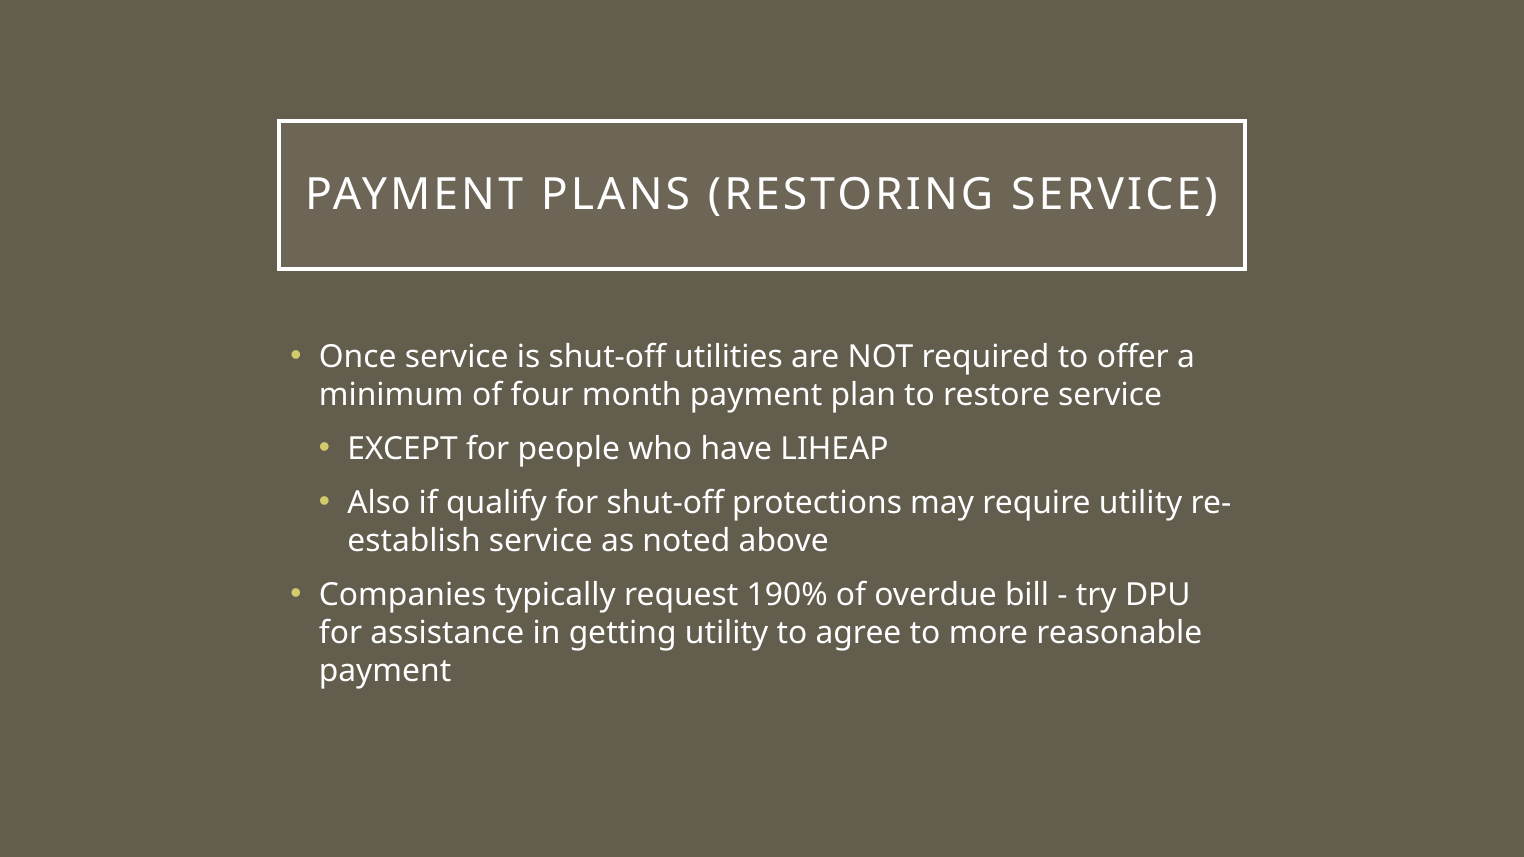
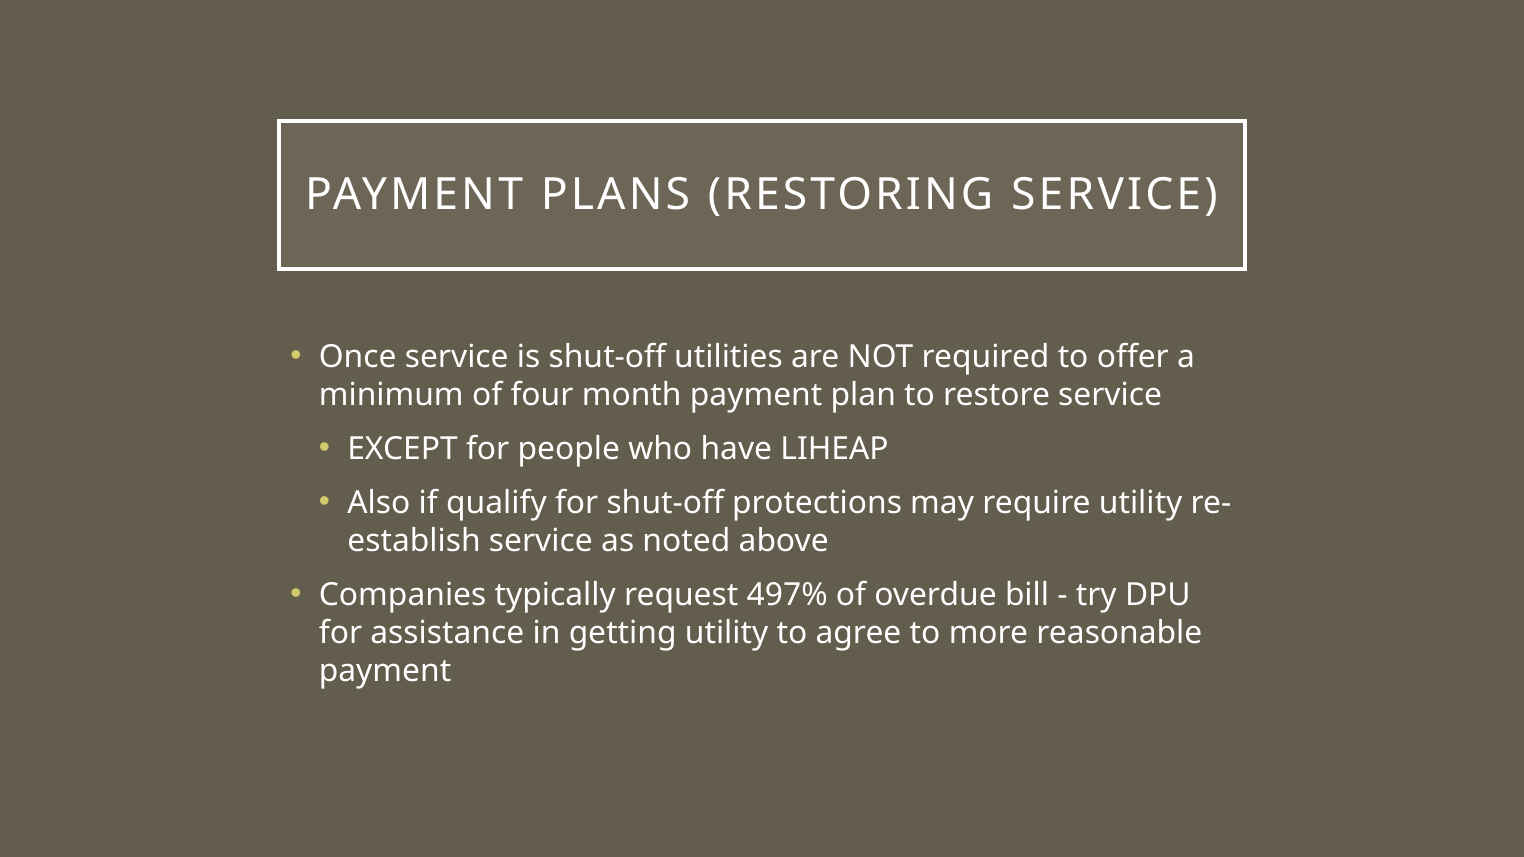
190%: 190% -> 497% (787, 595)
